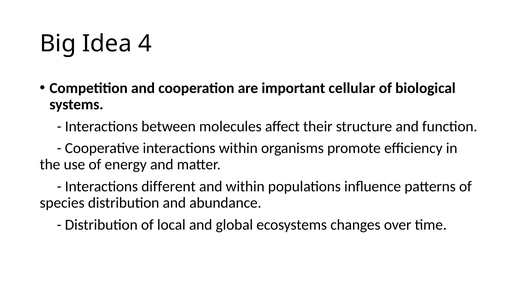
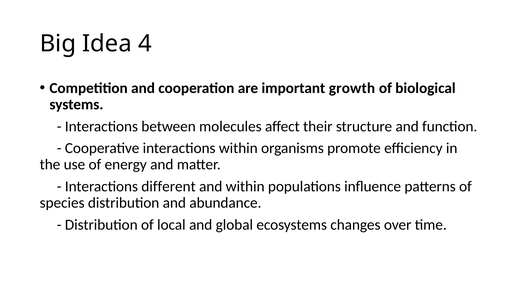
cellular: cellular -> growth (352, 88)
